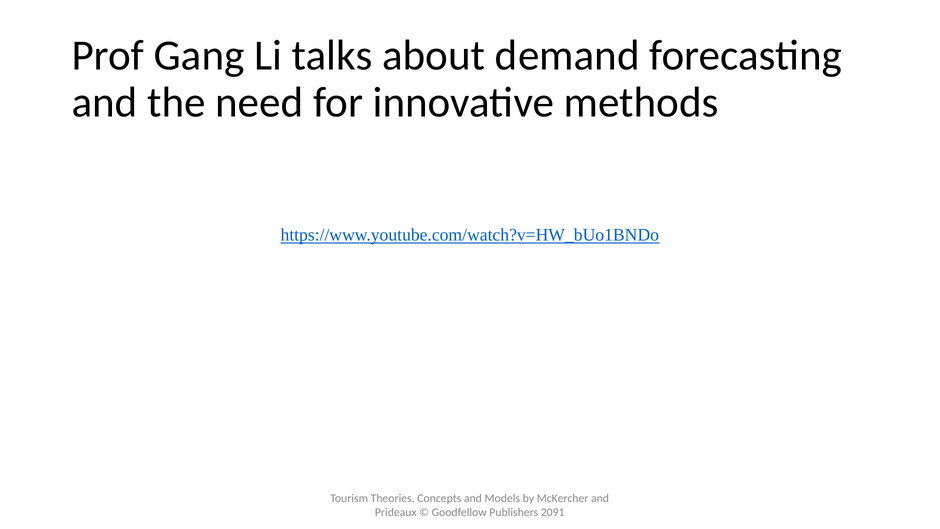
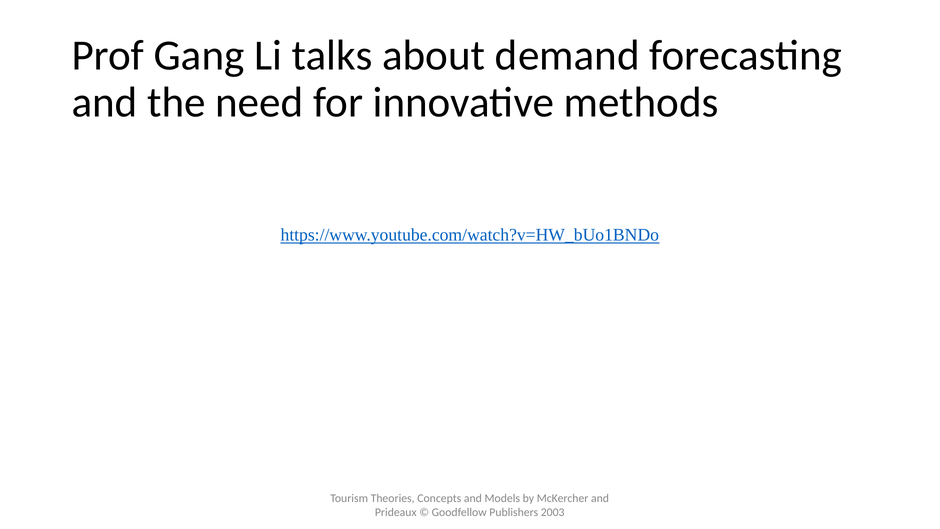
2091: 2091 -> 2003 (553, 512)
